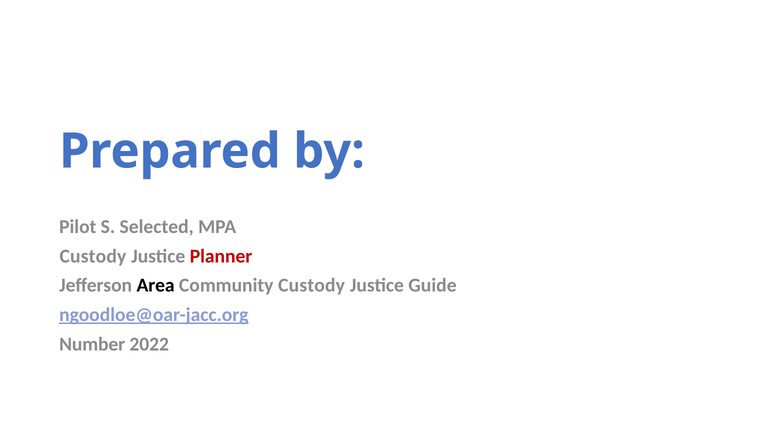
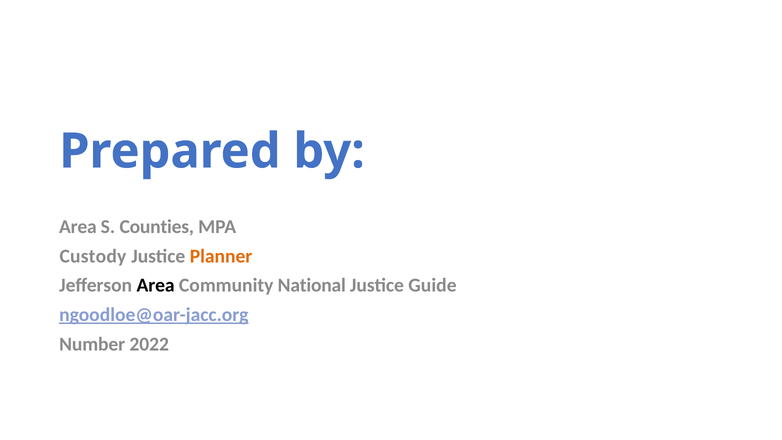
Pilot: Pilot -> Area (78, 227)
Selected: Selected -> Counties (157, 227)
Planner colour: red -> orange (221, 256)
Community Custody: Custody -> National (312, 285)
